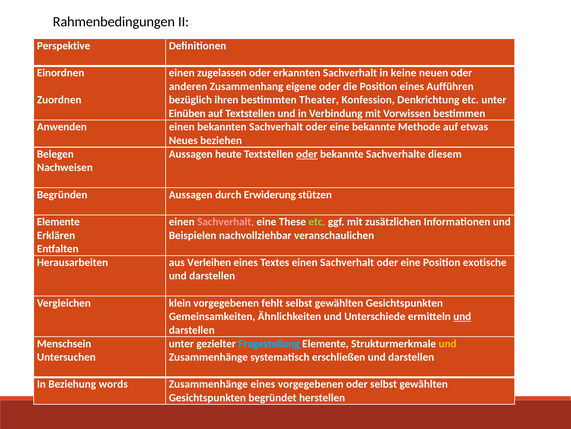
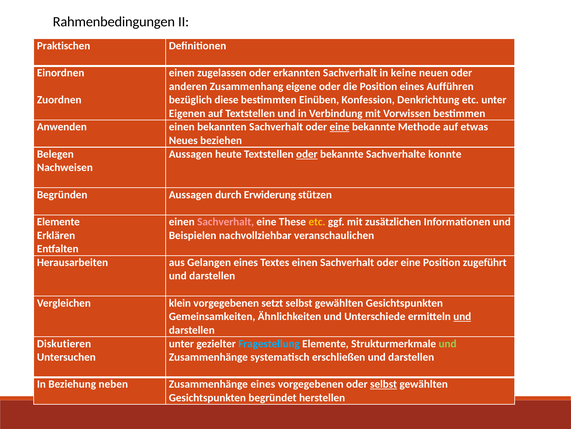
Perspektive: Perspektive -> Praktischen (64, 46)
ihren: ihren -> diese (226, 100)
Theater: Theater -> Einüben (319, 100)
Einüben: Einüben -> Eigenen (187, 113)
eine underline: none -> present (340, 127)
diesem: diesem -> konnte (445, 154)
etc colour: light green -> yellow (317, 221)
Verleihen: Verleihen -> Gelangen (209, 262)
exotische: exotische -> zugeführt (485, 262)
fehlt: fehlt -> setzt (272, 303)
Menschsein: Menschsein -> Diskutieren (64, 343)
und colour: yellow -> light green (448, 343)
words: words -> neben (113, 384)
selbst underline: none -> present (384, 384)
